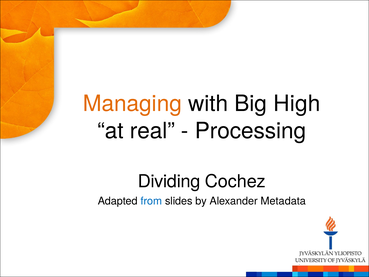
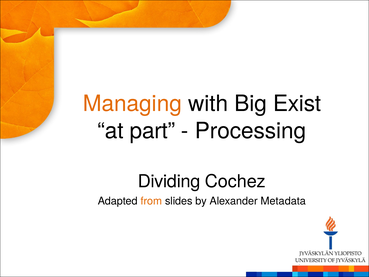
High: High -> Exist (297, 104)
real: real -> part (152, 131)
from colour: blue -> orange (151, 201)
